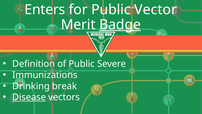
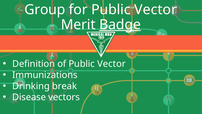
Enters: Enters -> Group (45, 10)
of Public Severe: Severe -> Vector (111, 64)
Disease underline: present -> none (29, 97)
